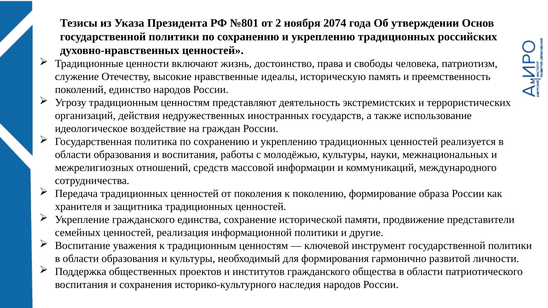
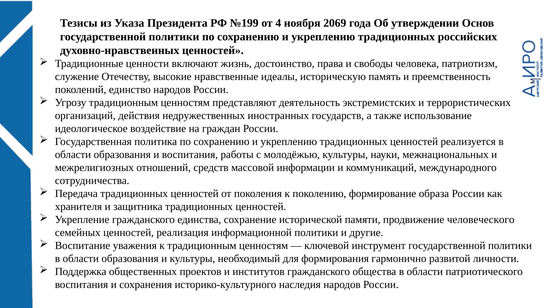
№801: №801 -> №199 (244, 23)
2: 2 -> 4 (278, 23)
2074: 2074 -> 2069 (335, 23)
представители: представители -> человеческого (481, 220)
